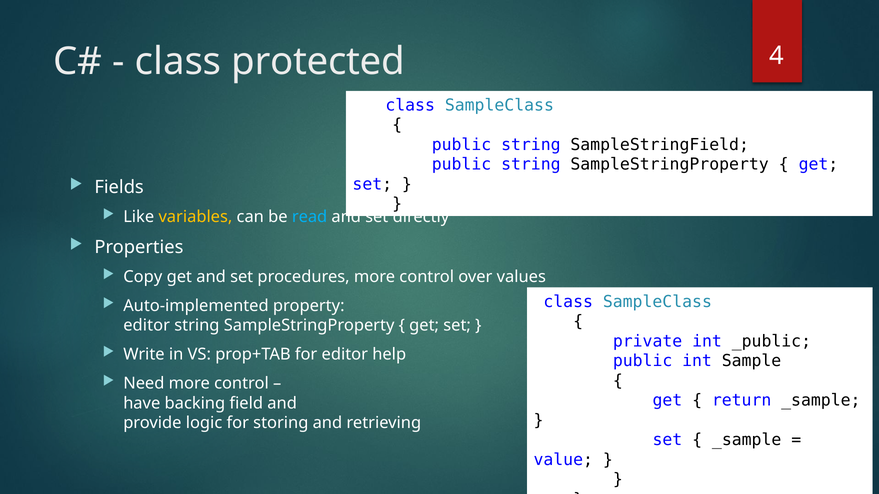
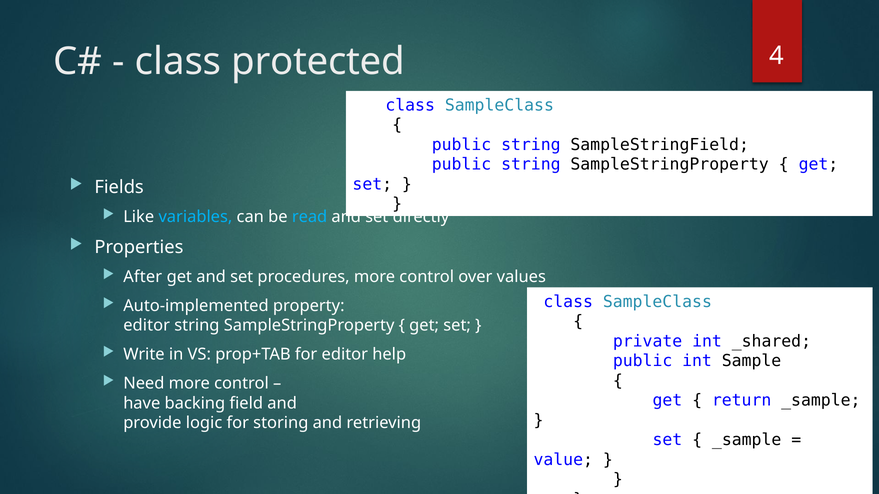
variables colour: yellow -> light blue (195, 217)
Copy: Copy -> After (143, 277)
_public: _public -> _shared (771, 341)
